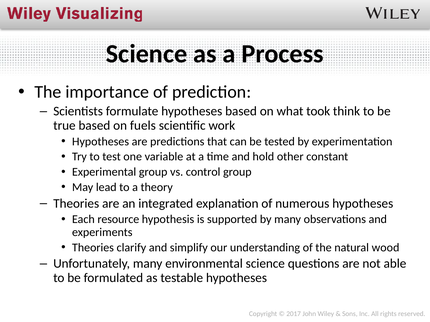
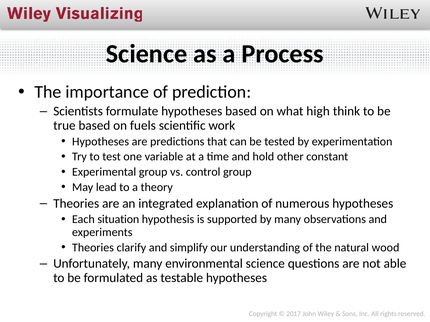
took: took -> high (318, 112)
resource: resource -> situation (118, 220)
